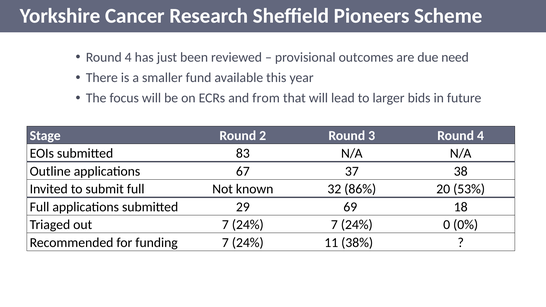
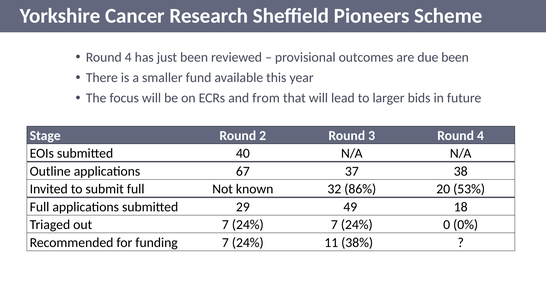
due need: need -> been (455, 57)
83: 83 -> 40 (243, 153)
69: 69 -> 49 (350, 207)
